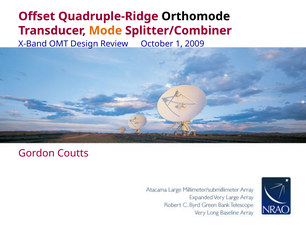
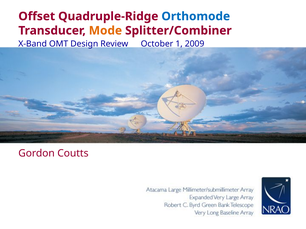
Orthomode colour: black -> blue (196, 16)
